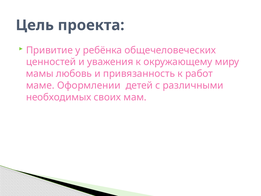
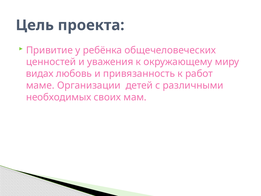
мамы: мамы -> видах (40, 74)
Оформлении: Оформлении -> Организации (89, 85)
